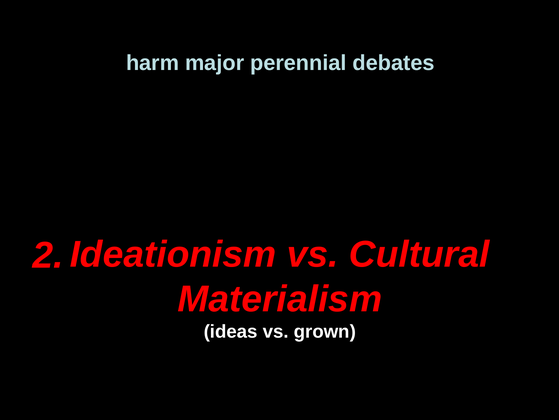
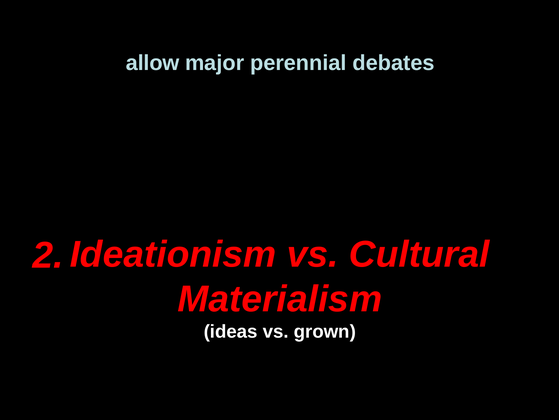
harm: harm -> allow (153, 63)
